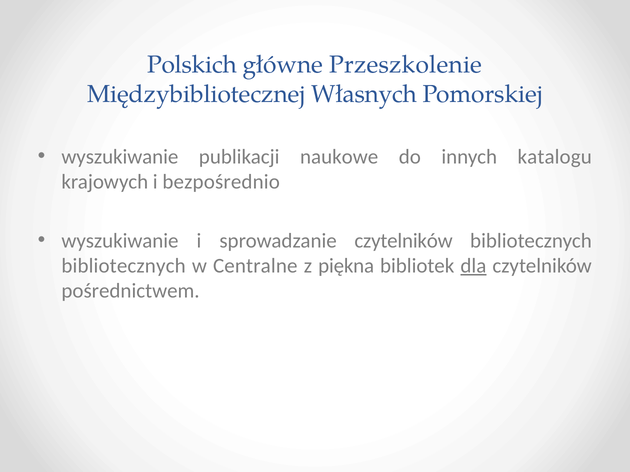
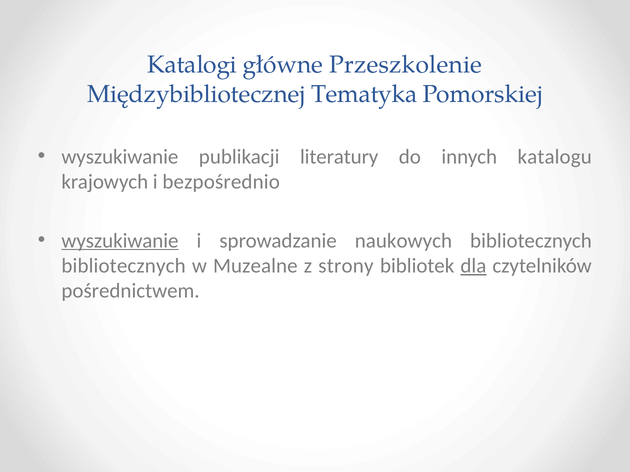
Polskich: Polskich -> Katalogi (192, 65)
Własnych: Własnych -> Tematyka (364, 94)
naukowe: naukowe -> literatury (339, 157)
wyszukiwanie underline: none -> present (120, 241)
sprowadzanie czytelników: czytelników -> naukowych (403, 241)
Centralne: Centralne -> Muzealne (255, 266)
piękna: piękna -> strony (346, 266)
